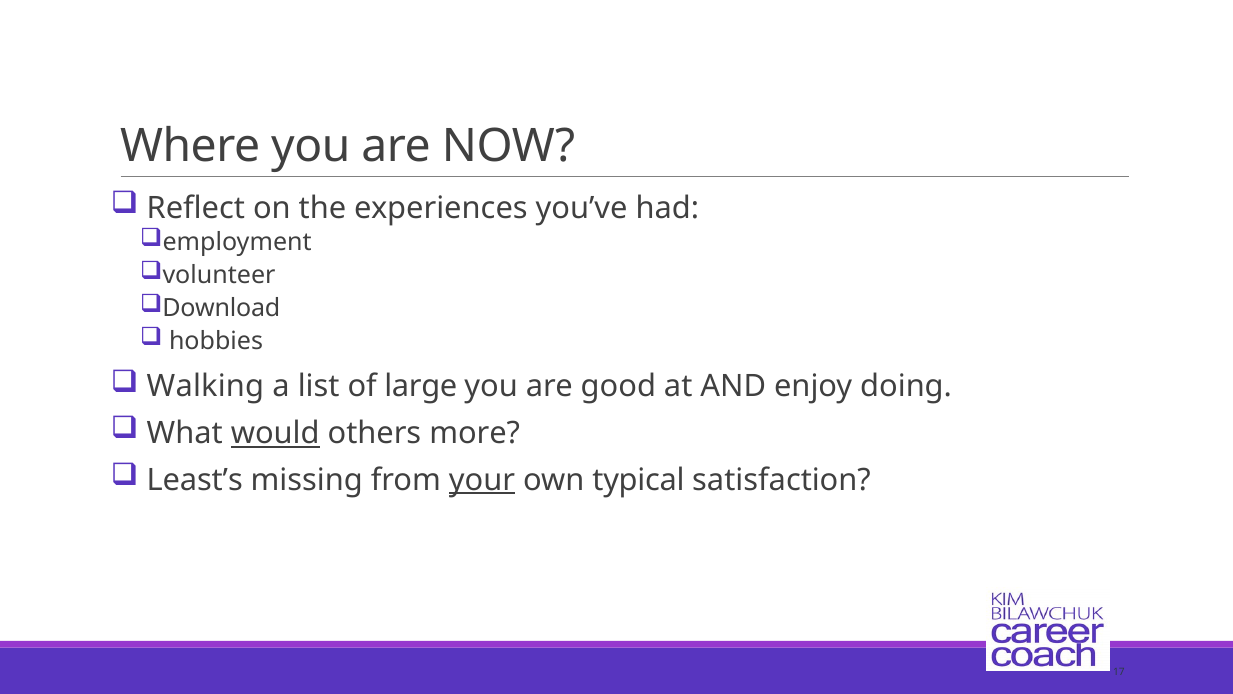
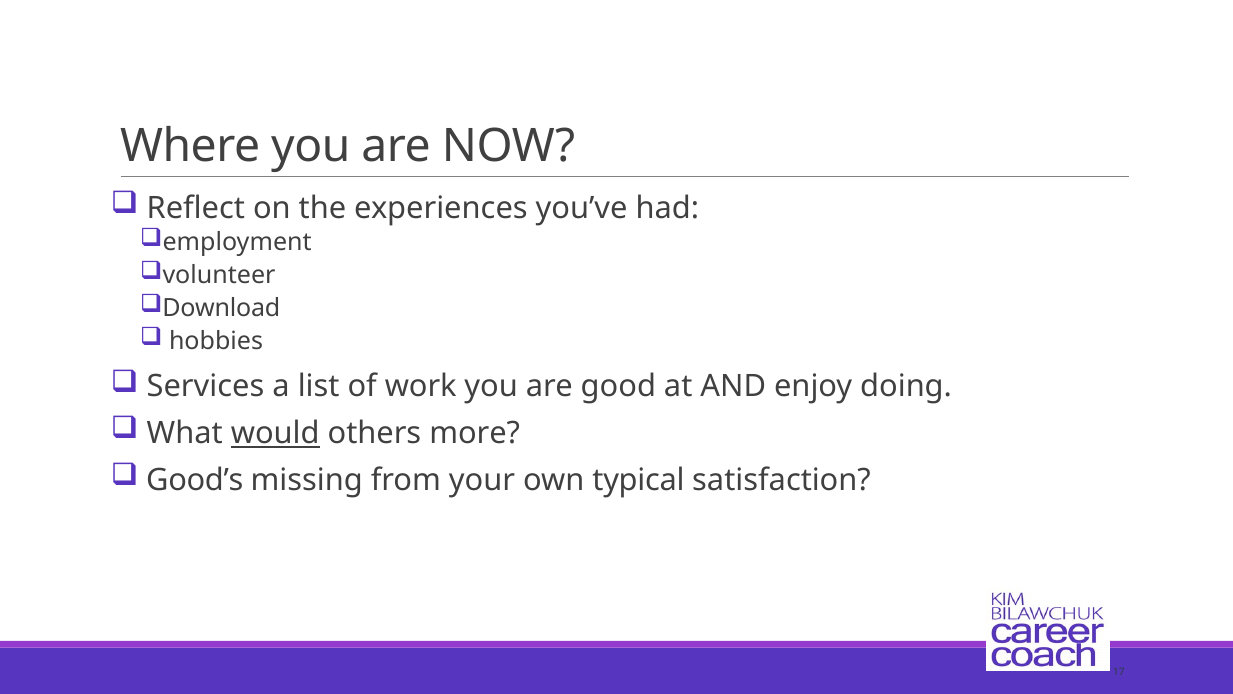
Walking: Walking -> Services (206, 386)
large: large -> work (421, 386)
Least’s: Least’s -> Good’s (195, 480)
your underline: present -> none (482, 480)
